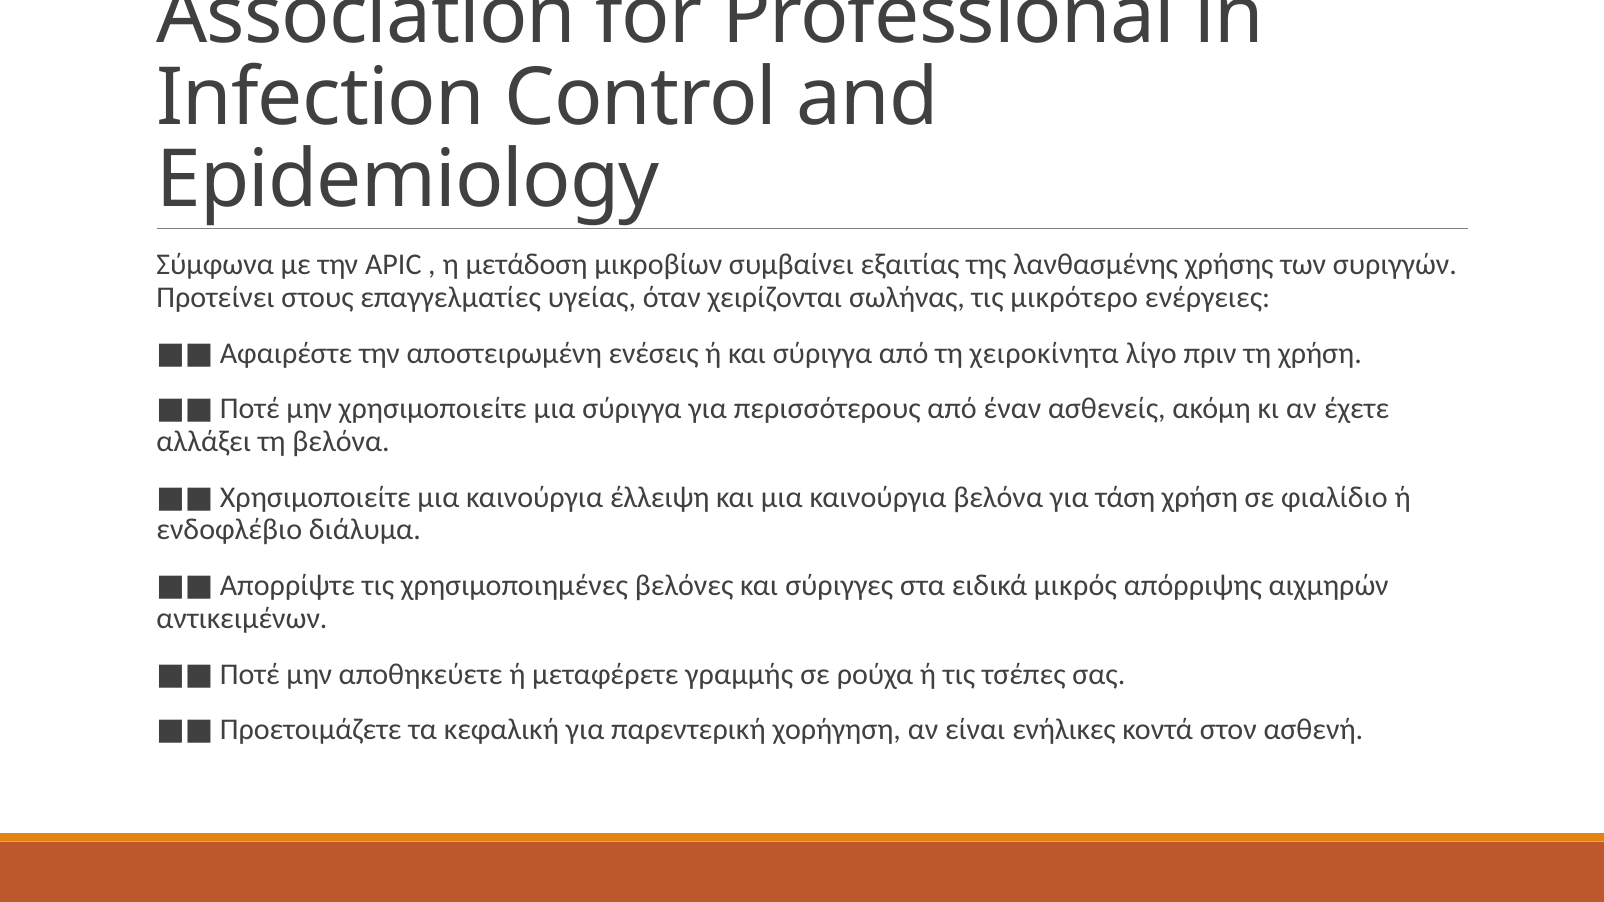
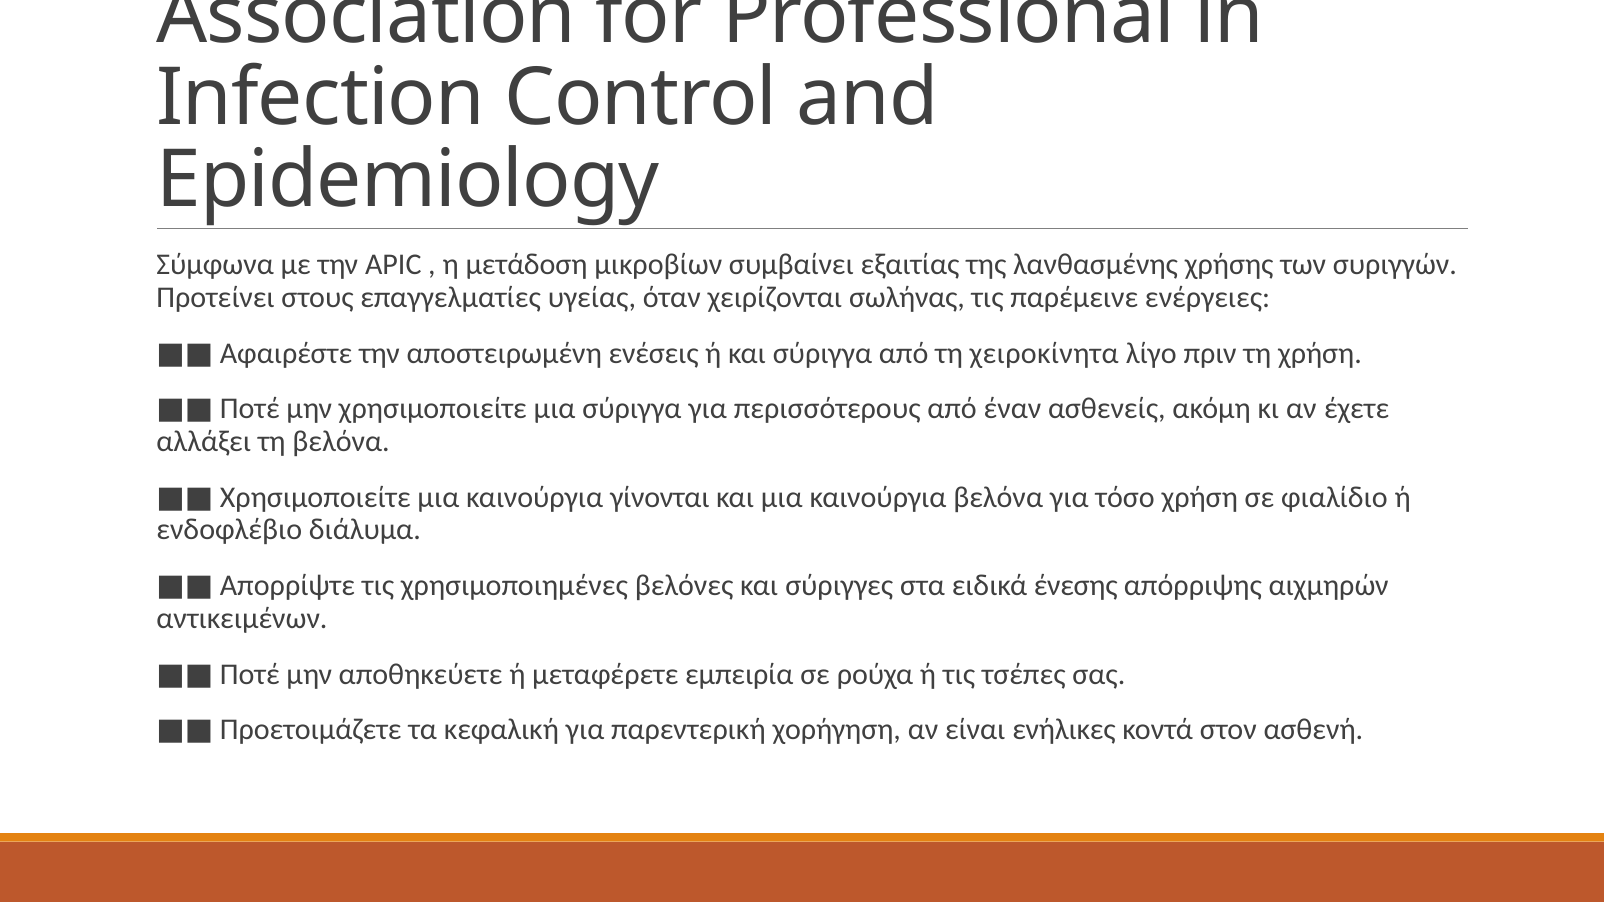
μικρότερο: μικρότερο -> παρέμεινε (1074, 297)
έλλειψη: έλλειψη -> γίνονται (660, 498)
τάση: τάση -> τόσο (1125, 498)
μικρός: μικρός -> ένεσης (1076, 586)
γραμμής: γραμμής -> εμπειρία (739, 674)
